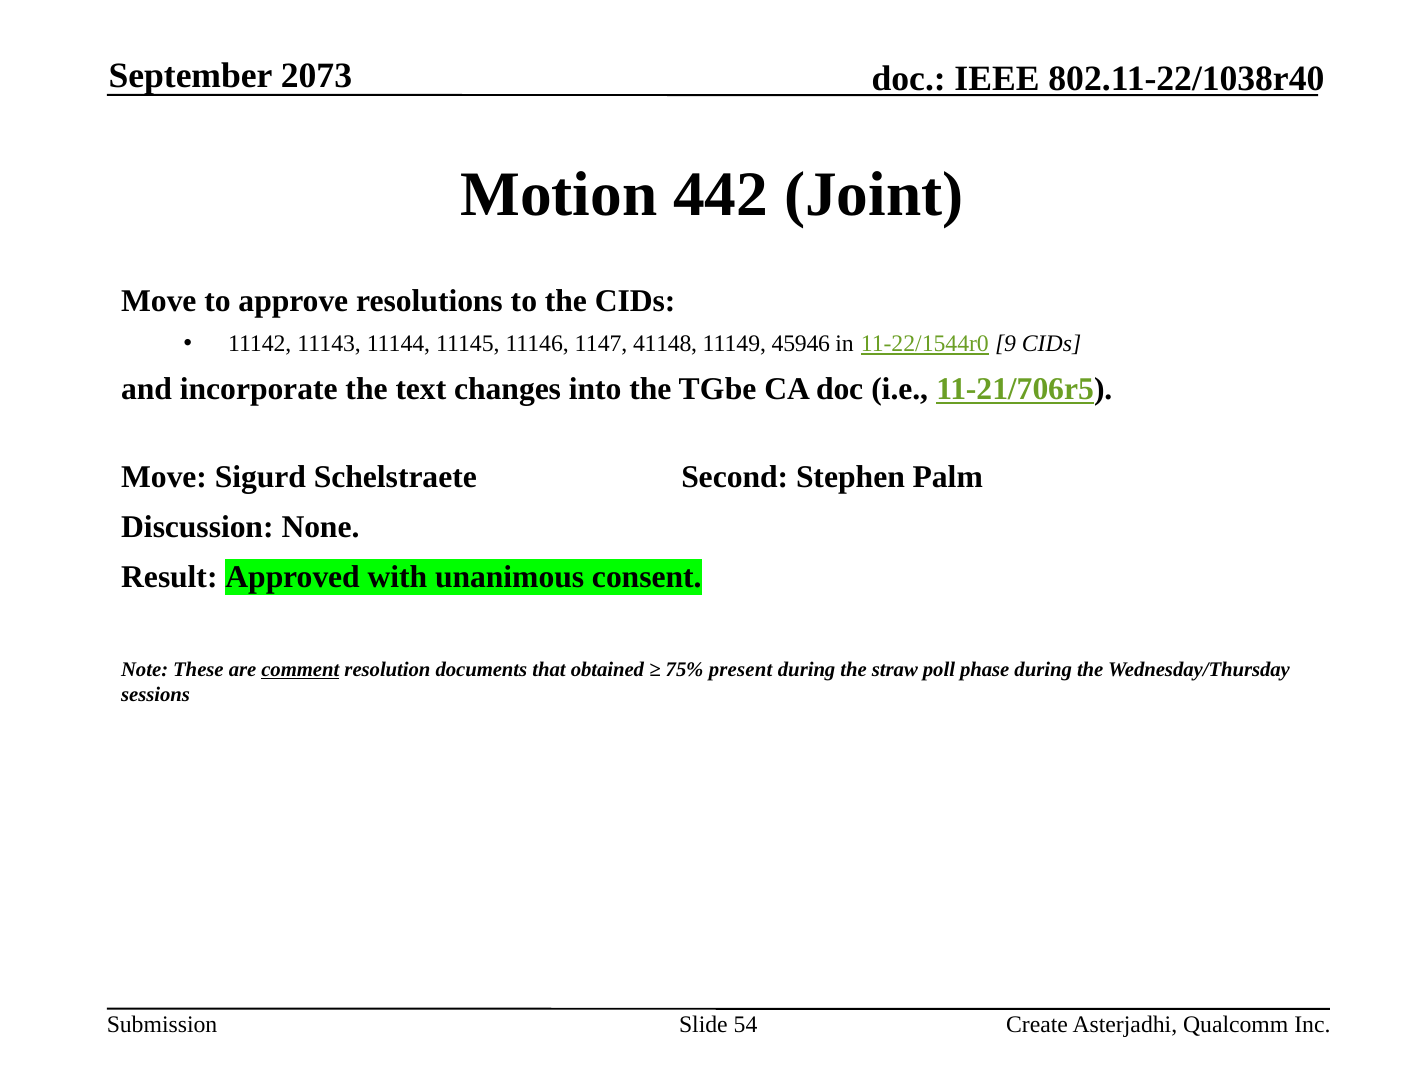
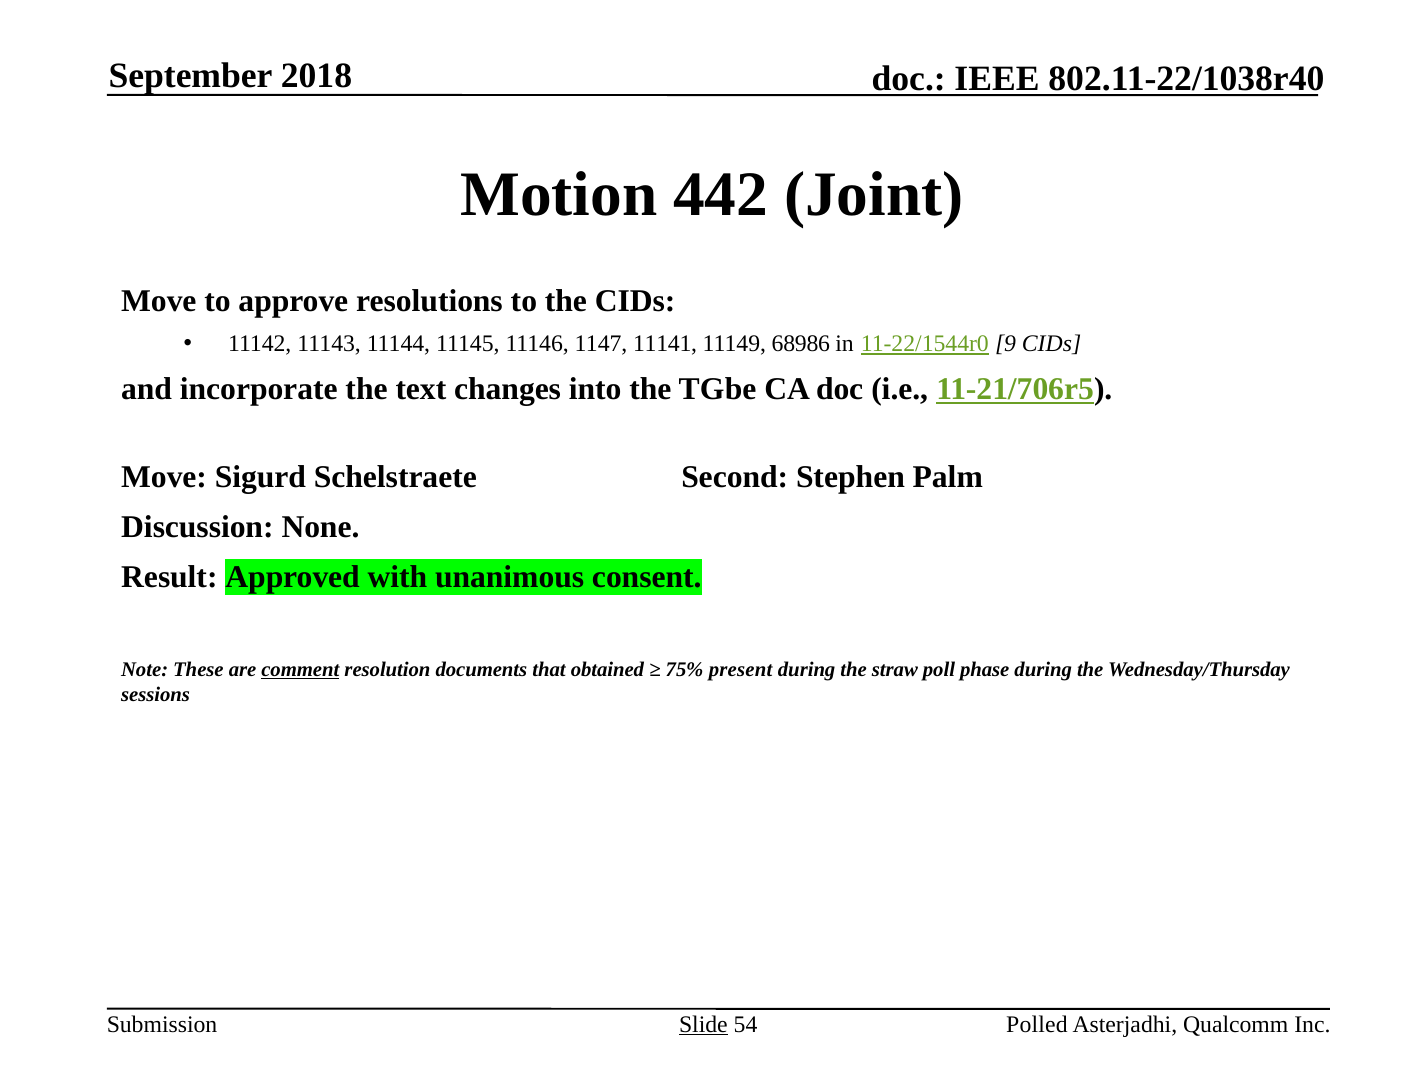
2073: 2073 -> 2018 (316, 76)
41148: 41148 -> 11141 (665, 344)
45946: 45946 -> 68986 (801, 344)
Slide underline: none -> present (703, 1025)
Create: Create -> Polled (1037, 1025)
